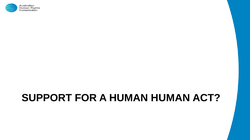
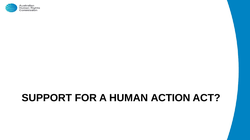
HUMAN HUMAN: HUMAN -> ACTION (171, 98)
